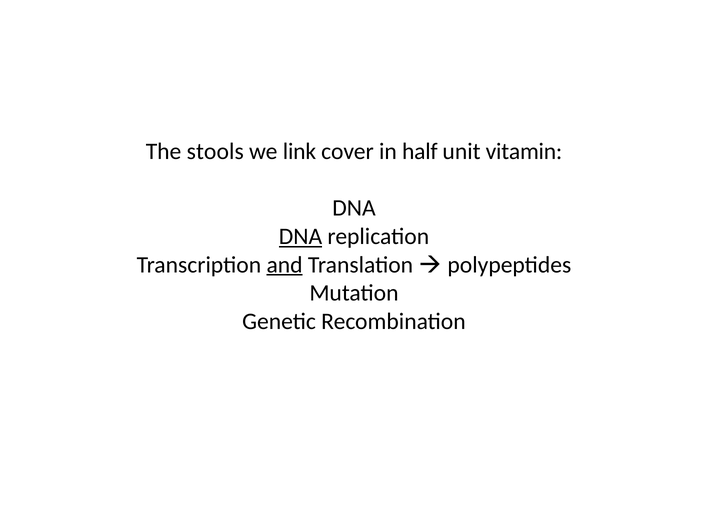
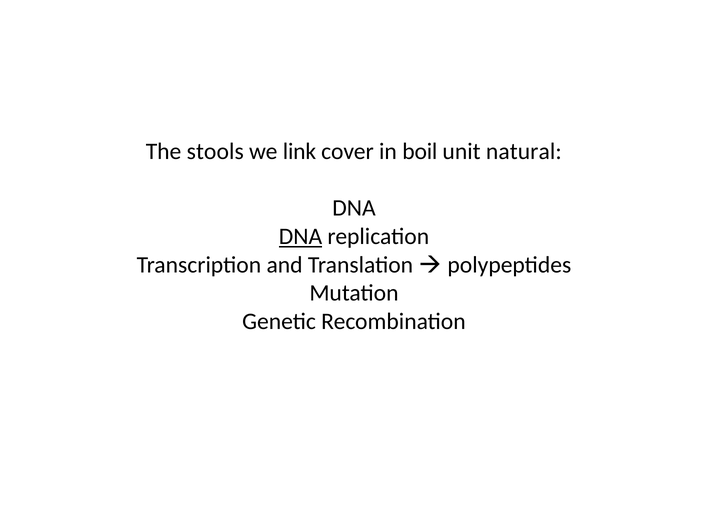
half: half -> boil (420, 152)
vitamin: vitamin -> natural (524, 152)
and underline: present -> none (285, 265)
